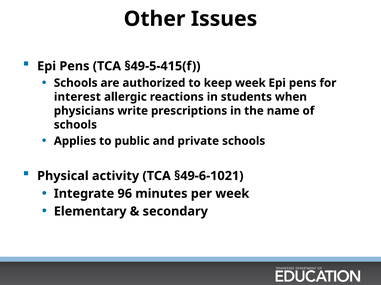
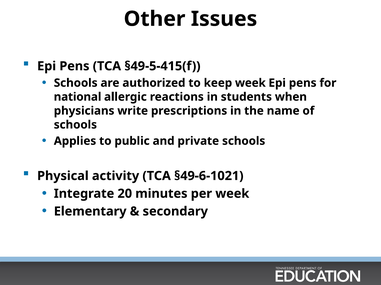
interest: interest -> national (78, 97)
96: 96 -> 20 (125, 194)
